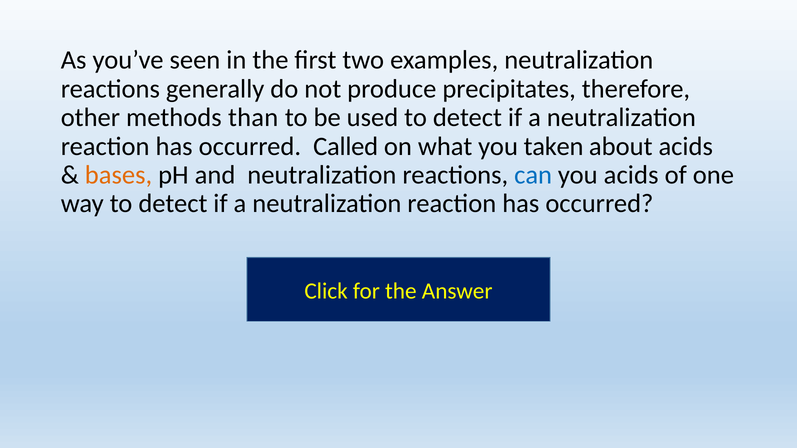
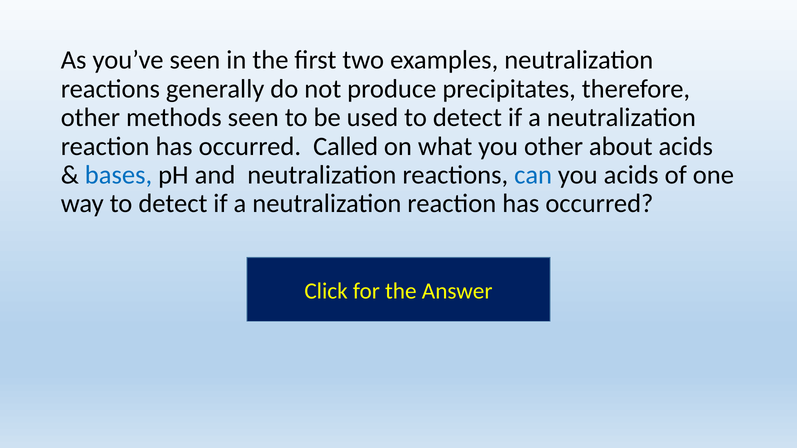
methods than: than -> seen (253, 118)
you taken: taken -> other (554, 146)
bases colour: orange -> blue (119, 175)
